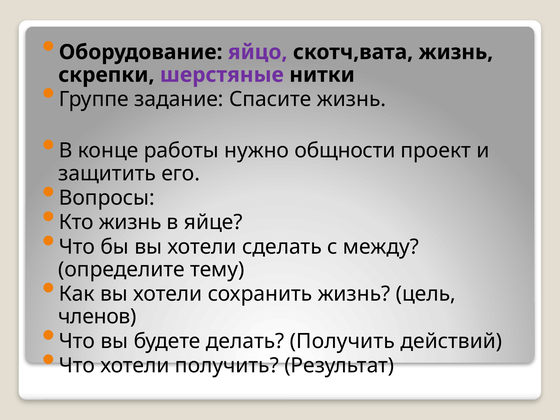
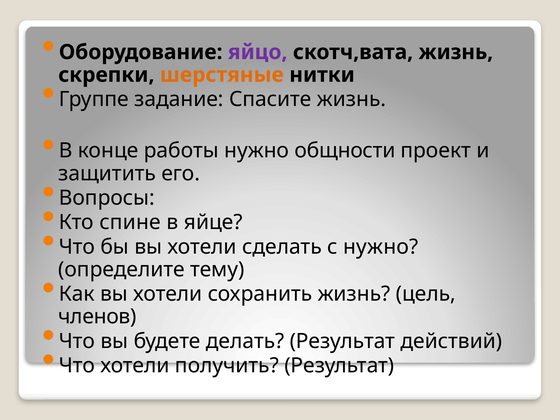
шерстяные colour: purple -> orange (222, 75)
Кто жизнь: жизнь -> спине (130, 222)
с между: между -> нужно (381, 247)
делать Получить: Получить -> Результат (342, 341)
